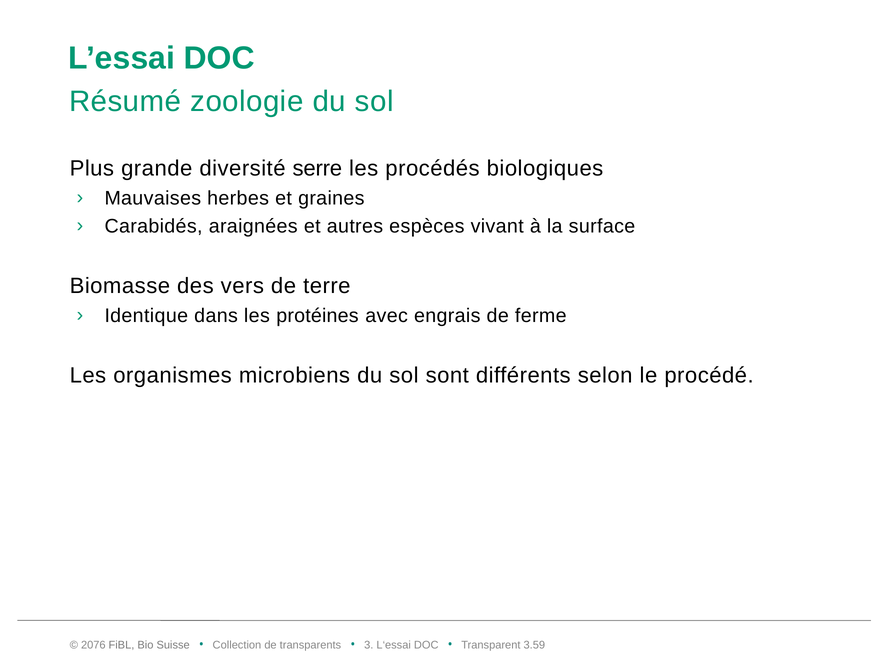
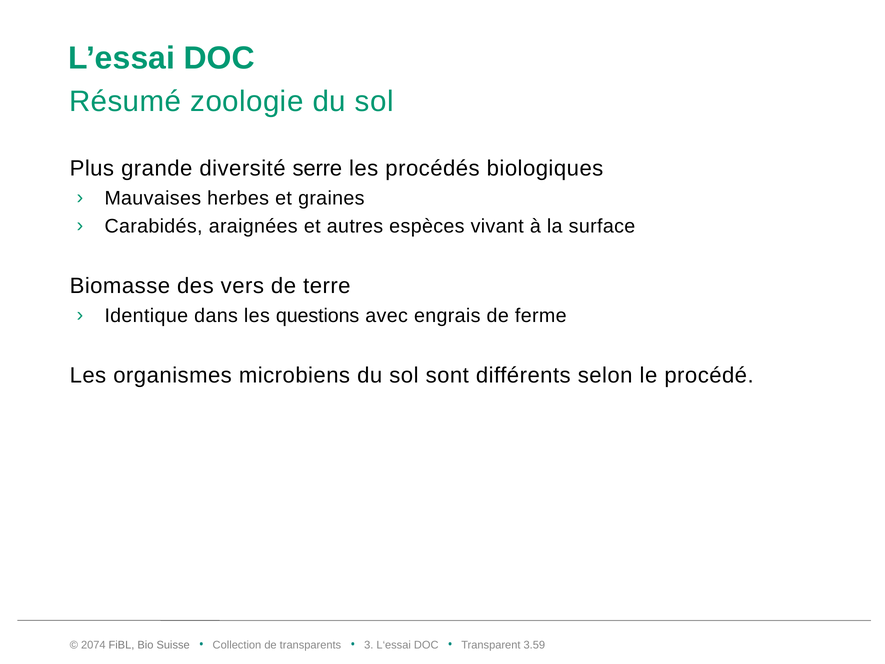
protéines: protéines -> questions (318, 316)
2076: 2076 -> 2074 (93, 645)
